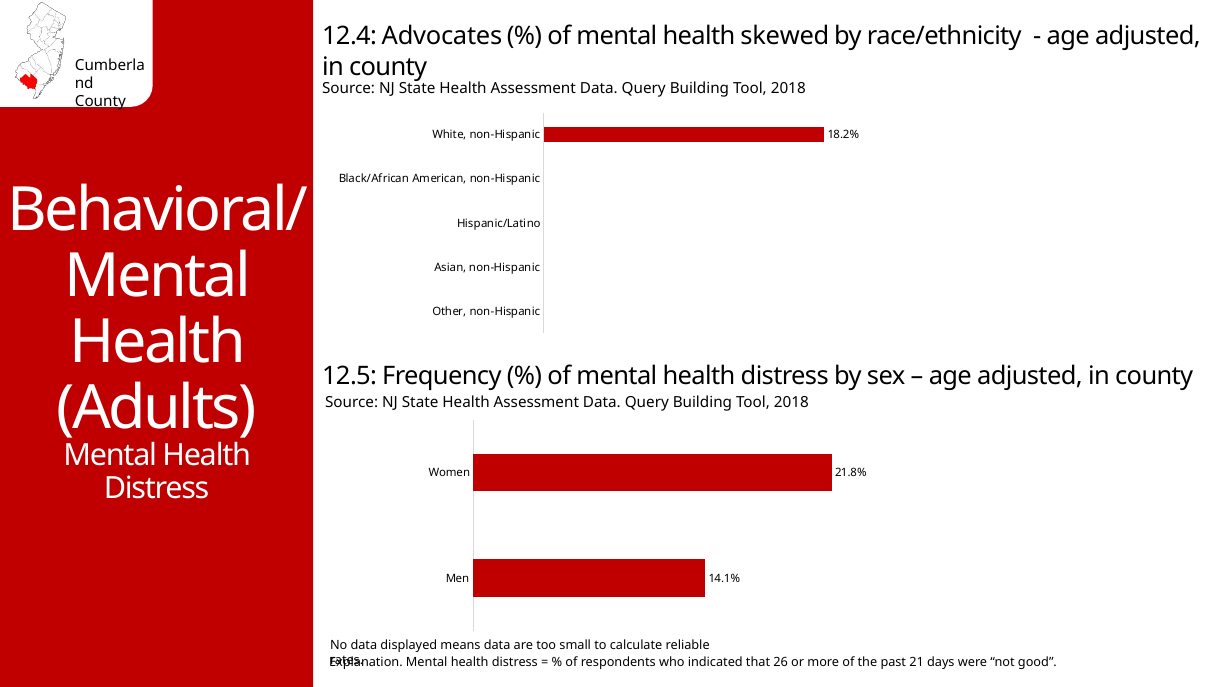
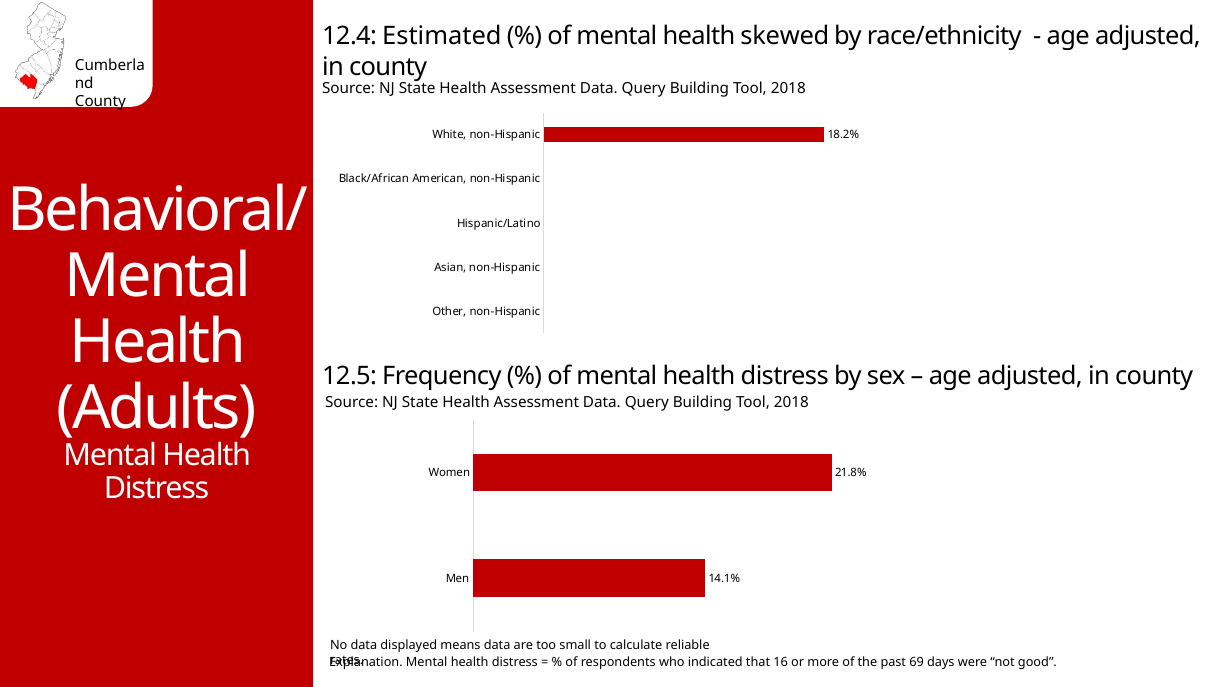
Advocates: Advocates -> Estimated (442, 36)
26: 26 -> 16 (781, 663)
21: 21 -> 69 (917, 663)
